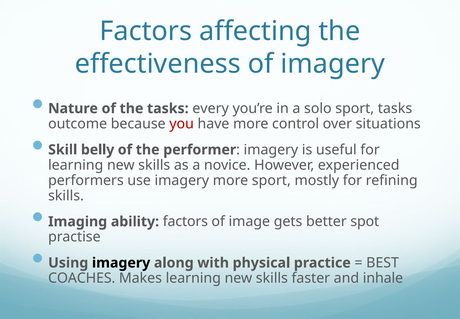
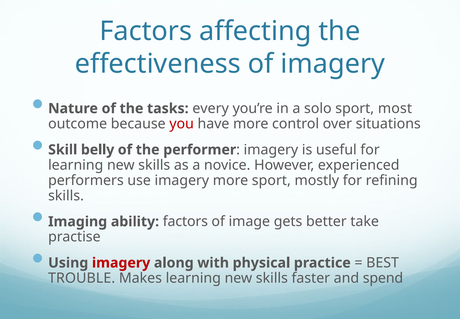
sport tasks: tasks -> most (395, 108)
spot: spot -> take (365, 221)
imagery colour: black -> red (121, 262)
COACHES: COACHES -> TROUBLE (82, 278)
inhale: inhale -> spend (383, 278)
